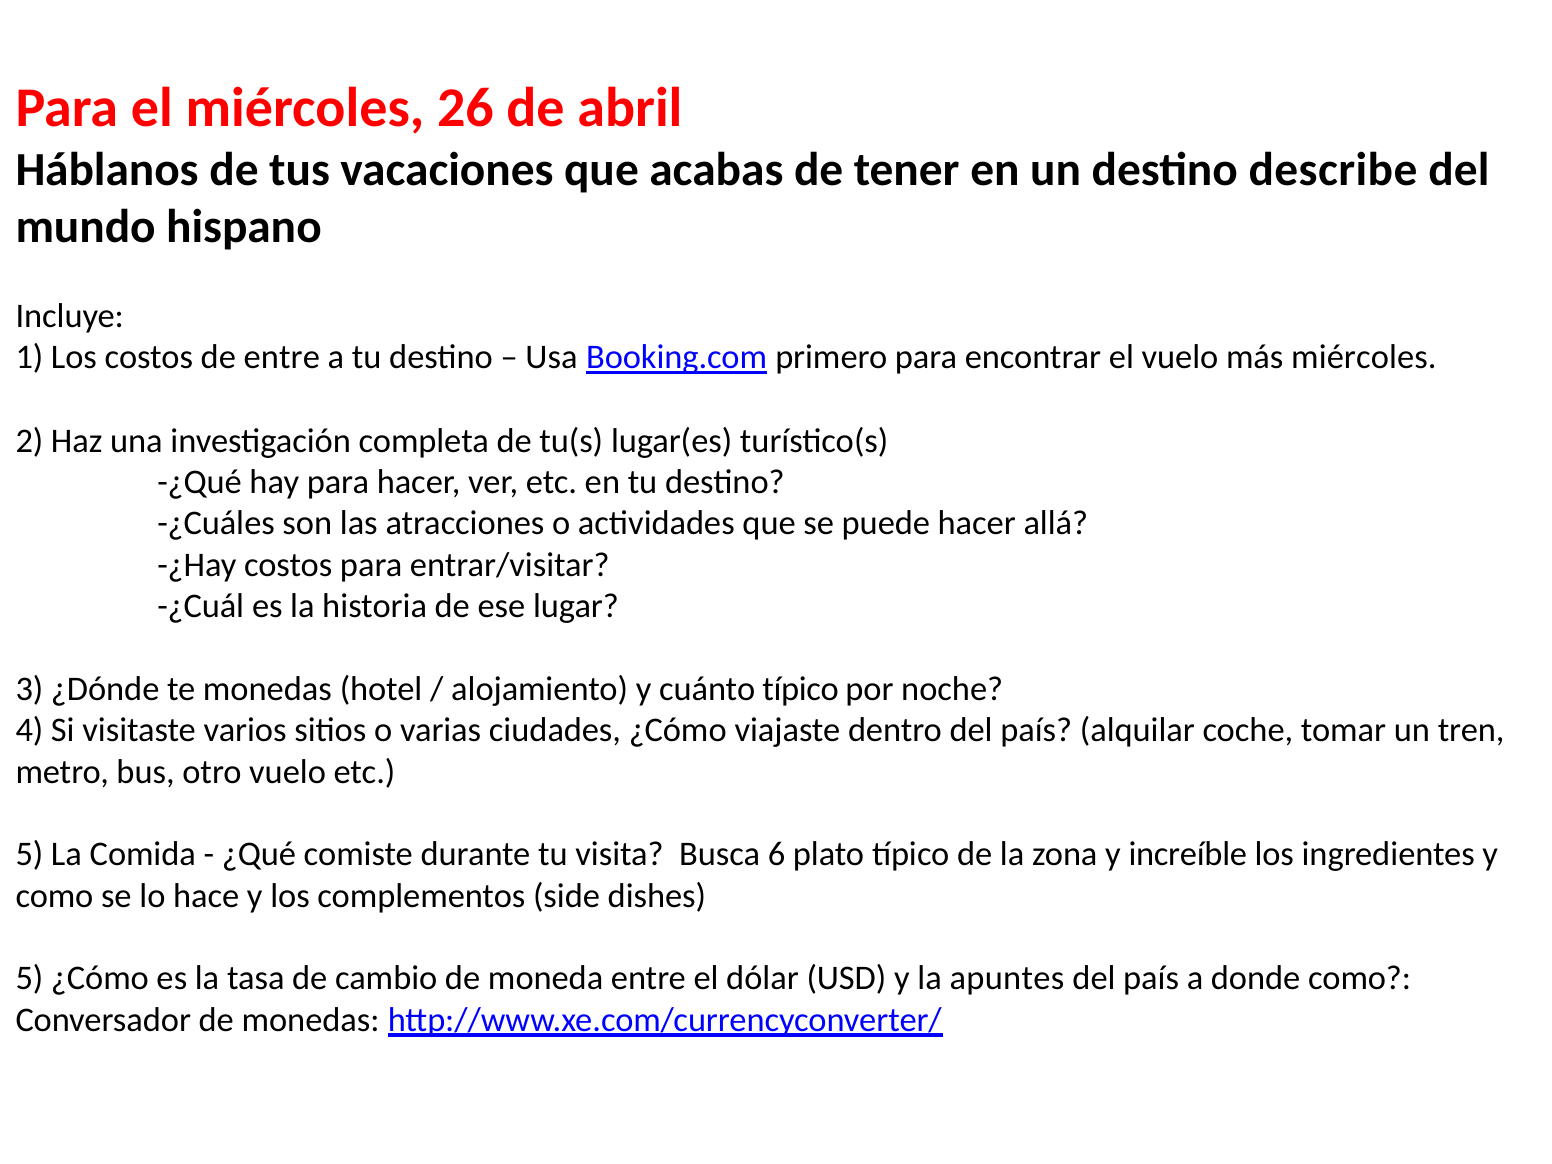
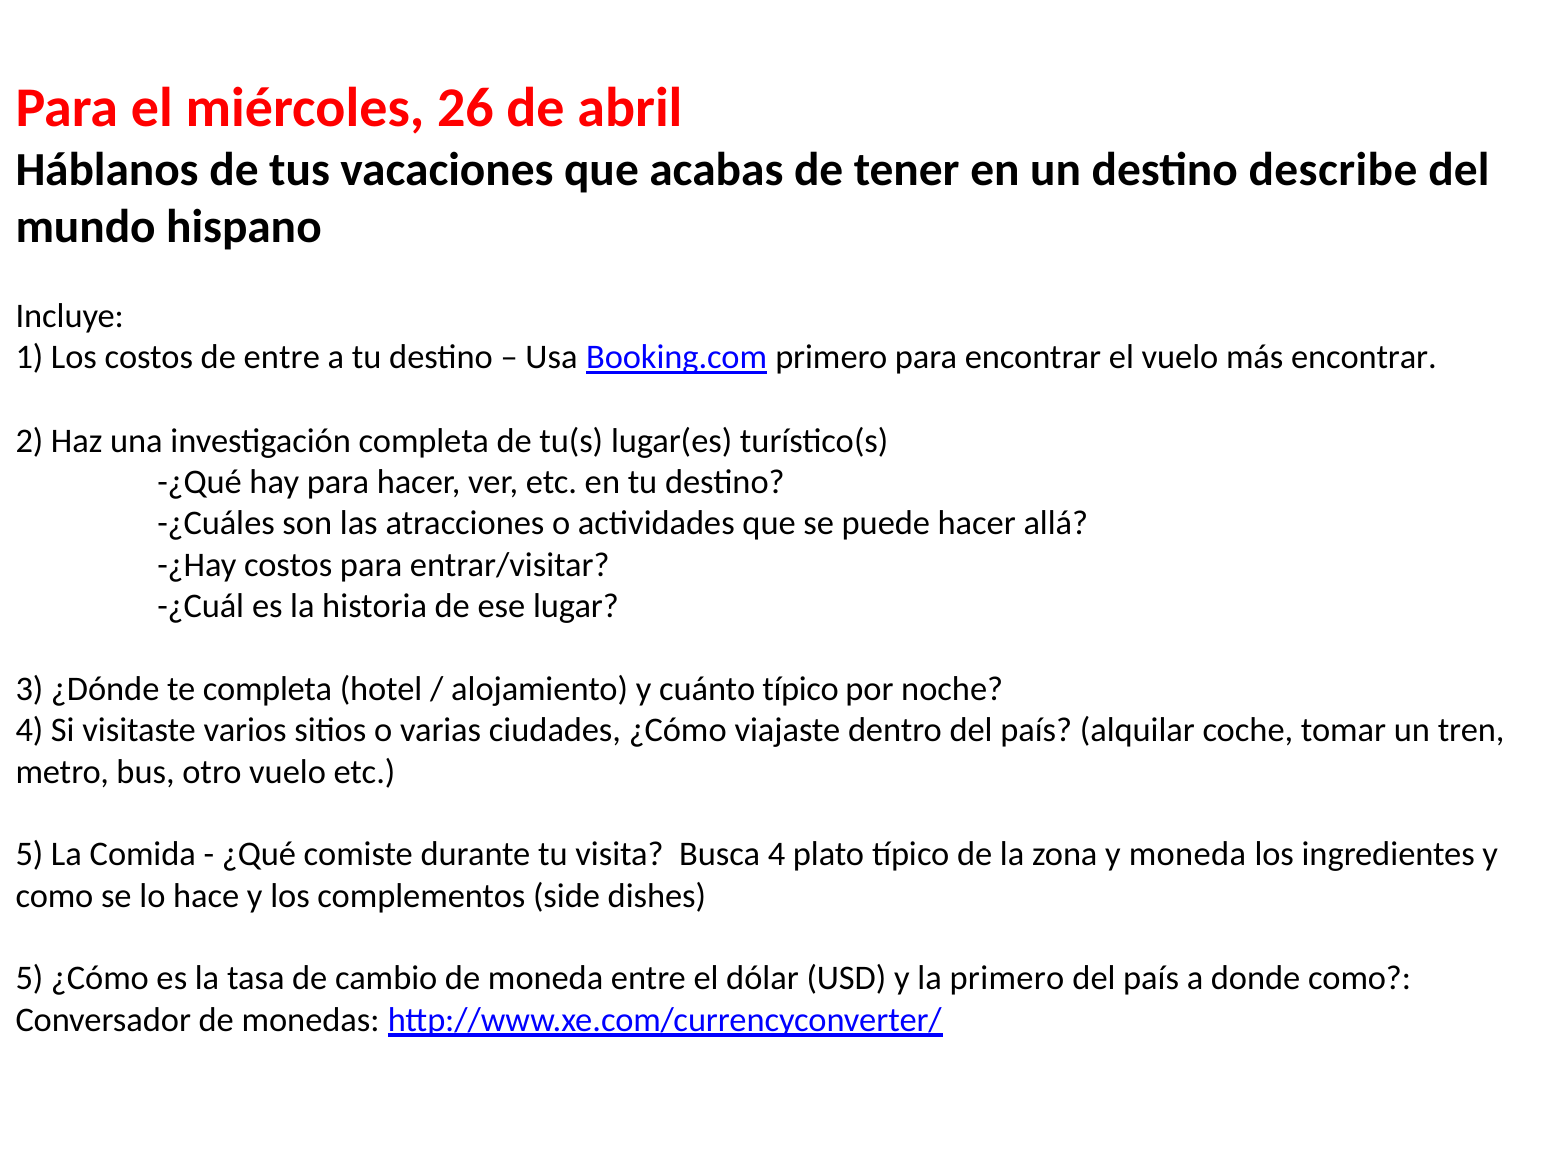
más miércoles: miércoles -> encontrar (1364, 357)
te monedas: monedas -> completa (268, 689)
Busca 6: 6 -> 4 (777, 855)
y increíble: increíble -> moneda (1187, 855)
la apuntes: apuntes -> primero (1007, 979)
